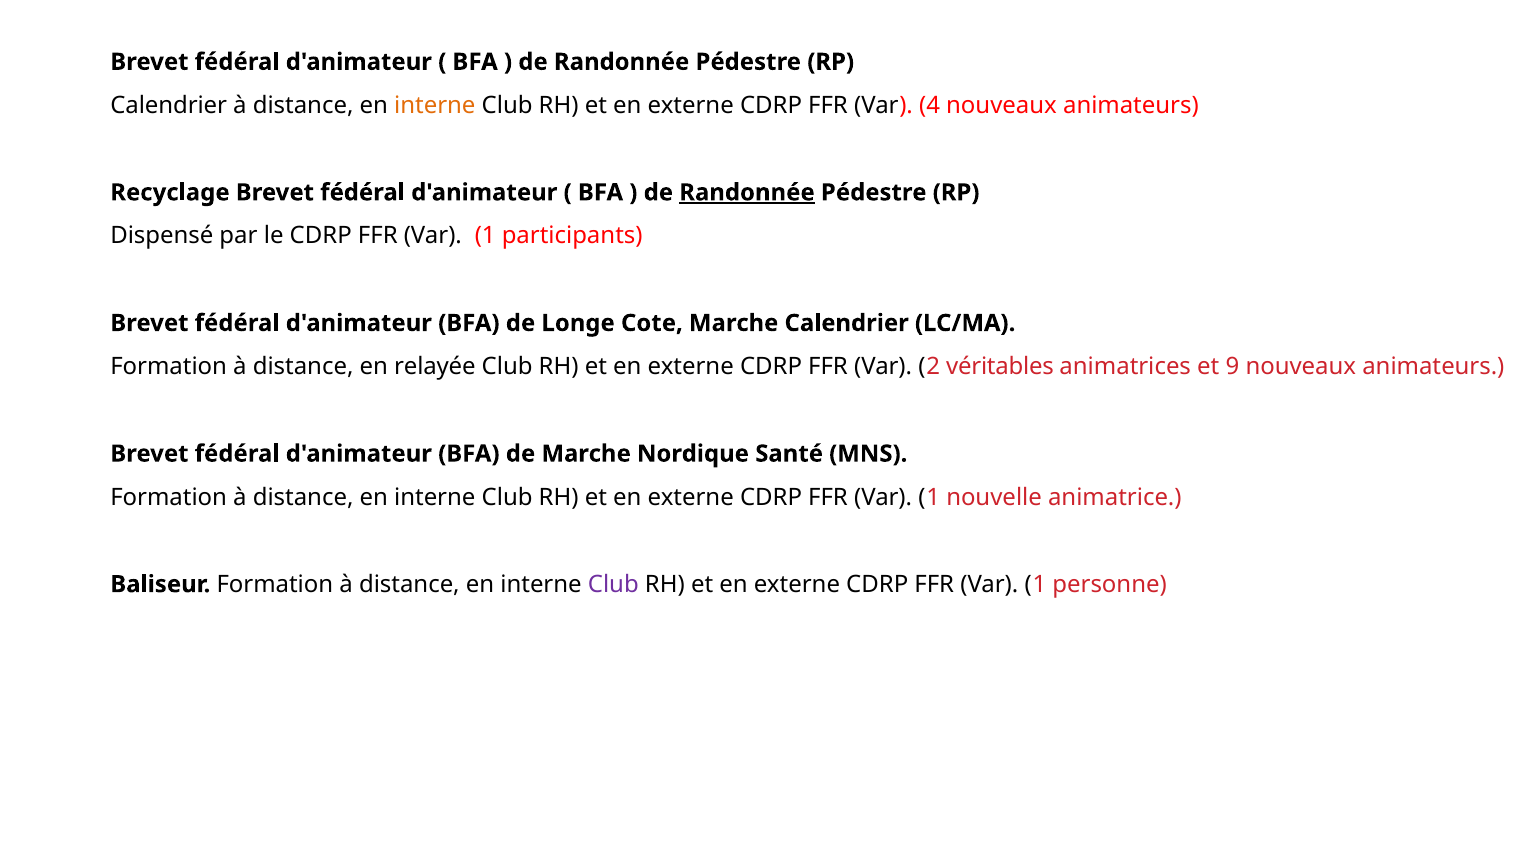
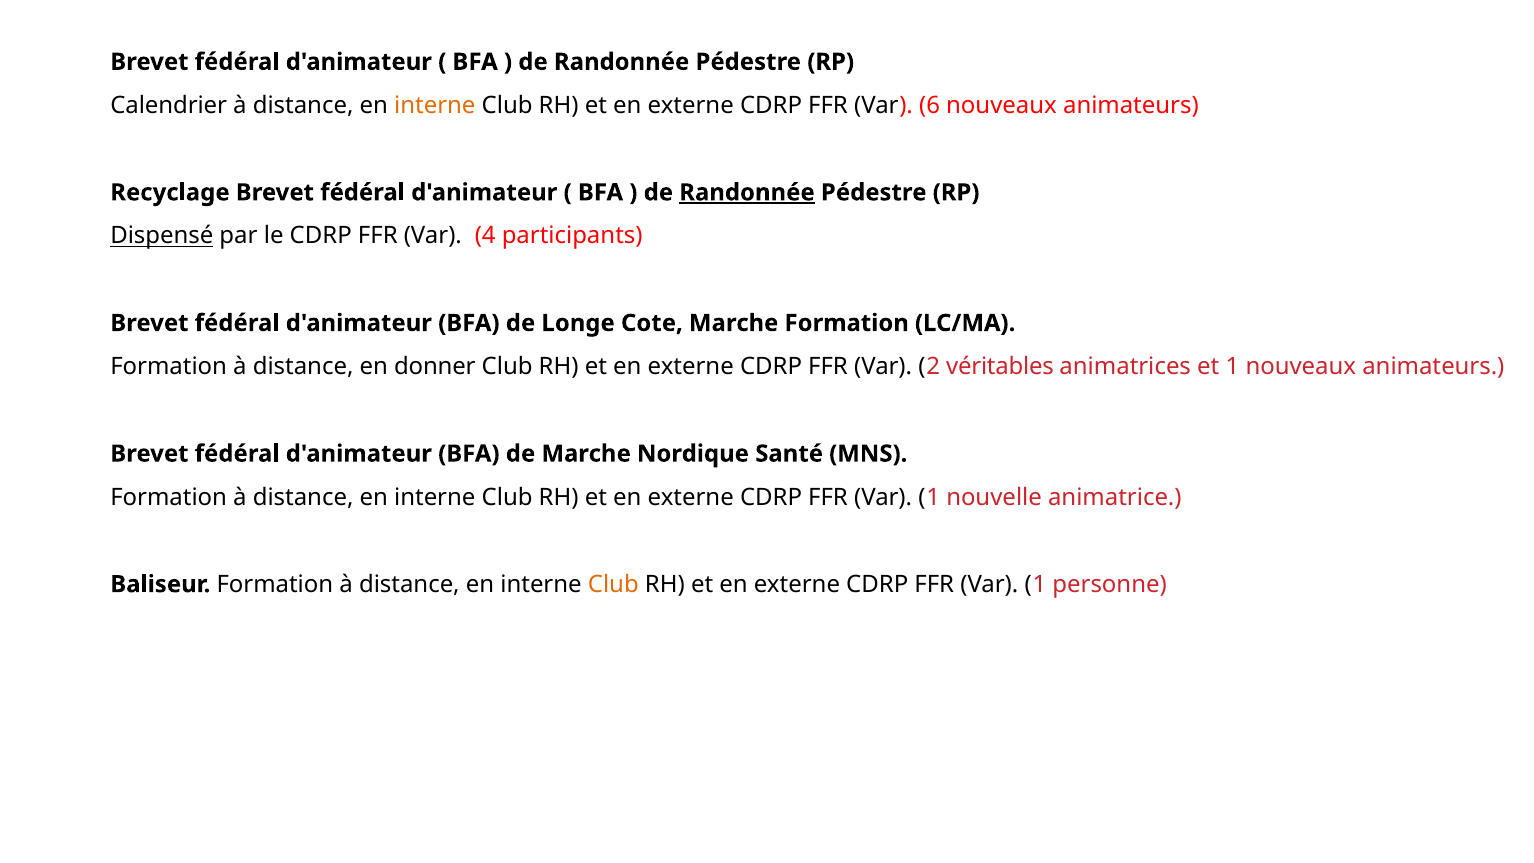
4: 4 -> 6 (930, 105)
Dispensé underline: none -> present (162, 236)
1: 1 -> 4 (485, 236)
Marche Calendrier: Calendrier -> Formation (847, 323)
relayée: relayée -> donner (435, 367)
et 9: 9 -> 1 (1232, 367)
Club colour: purple -> orange (613, 584)
